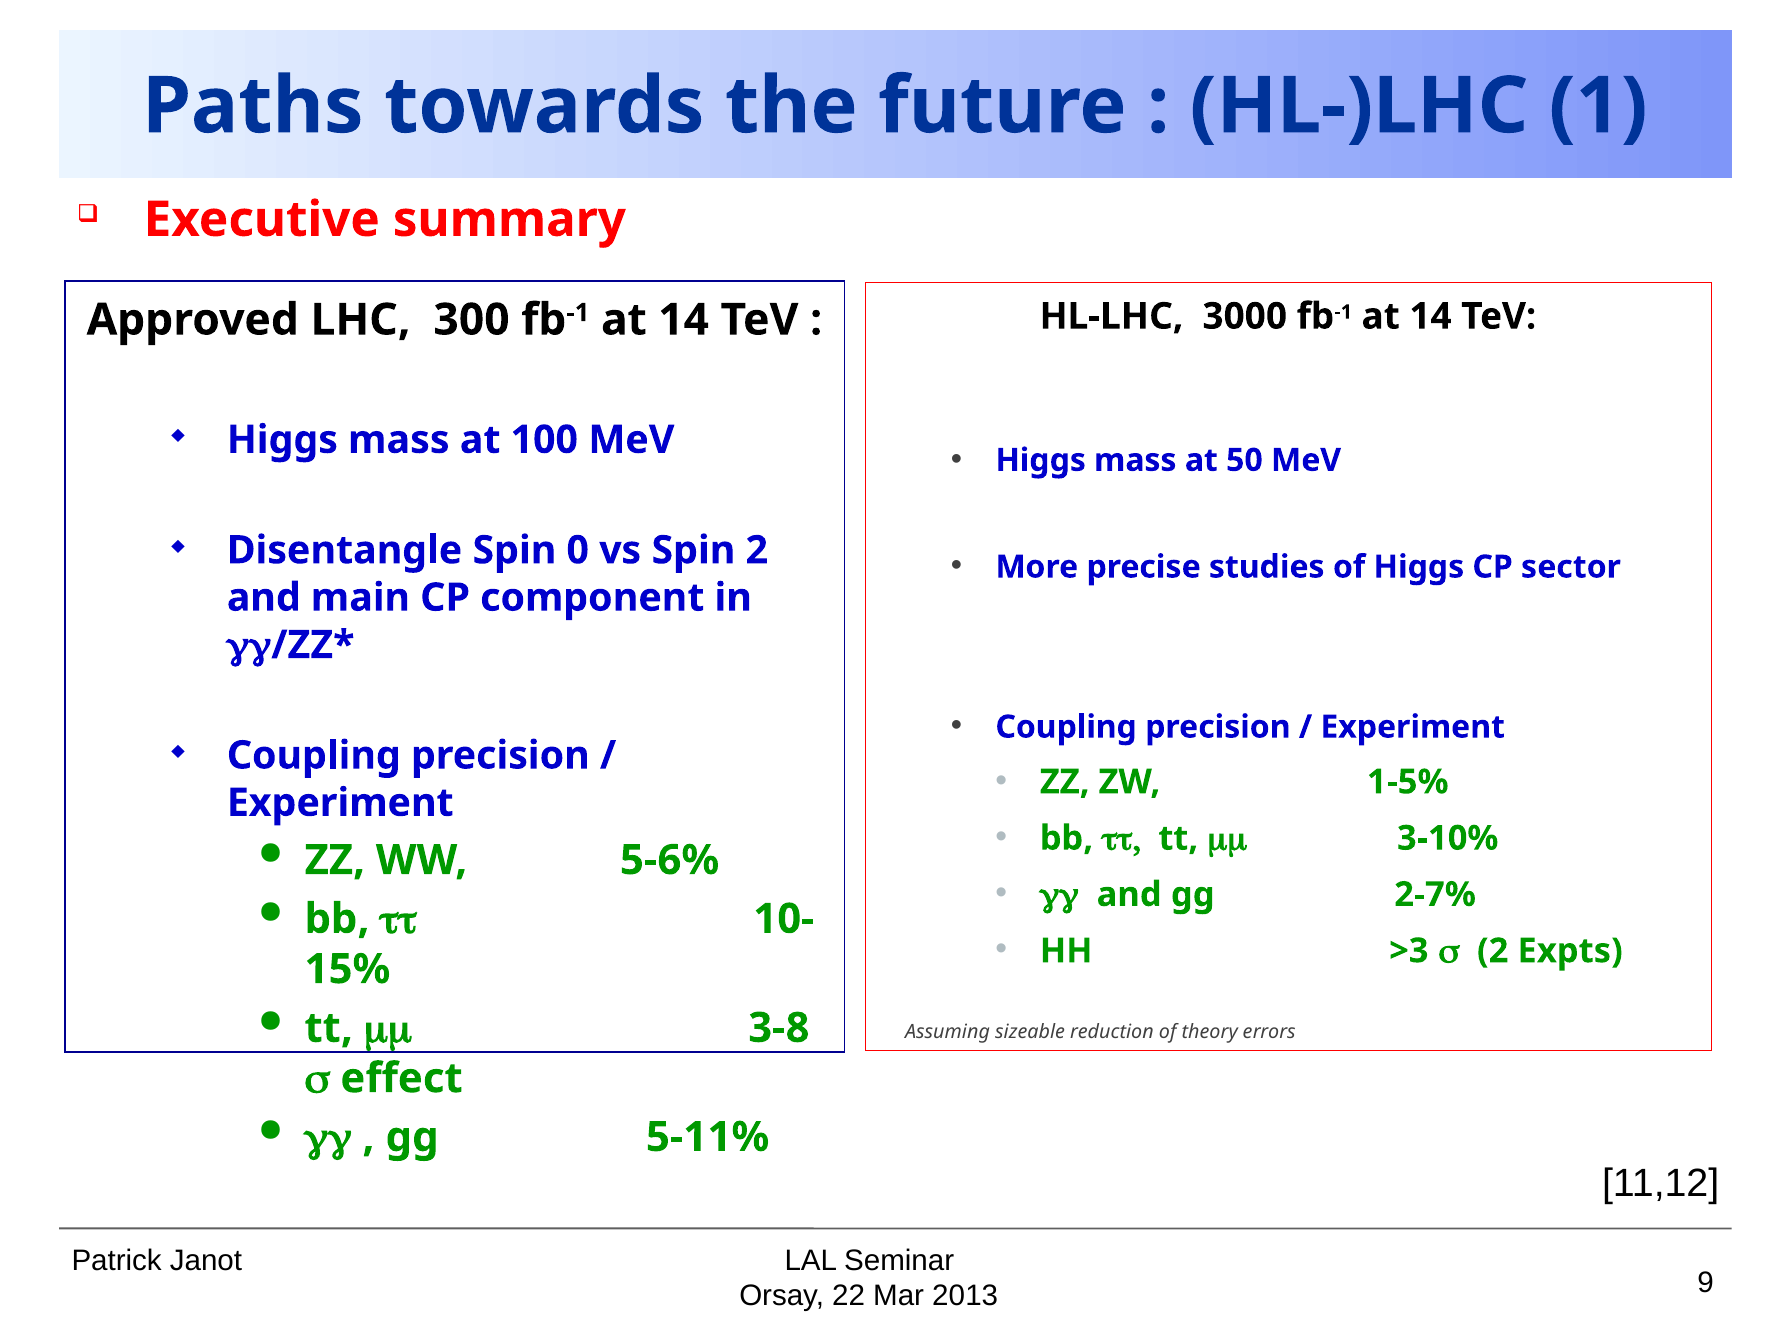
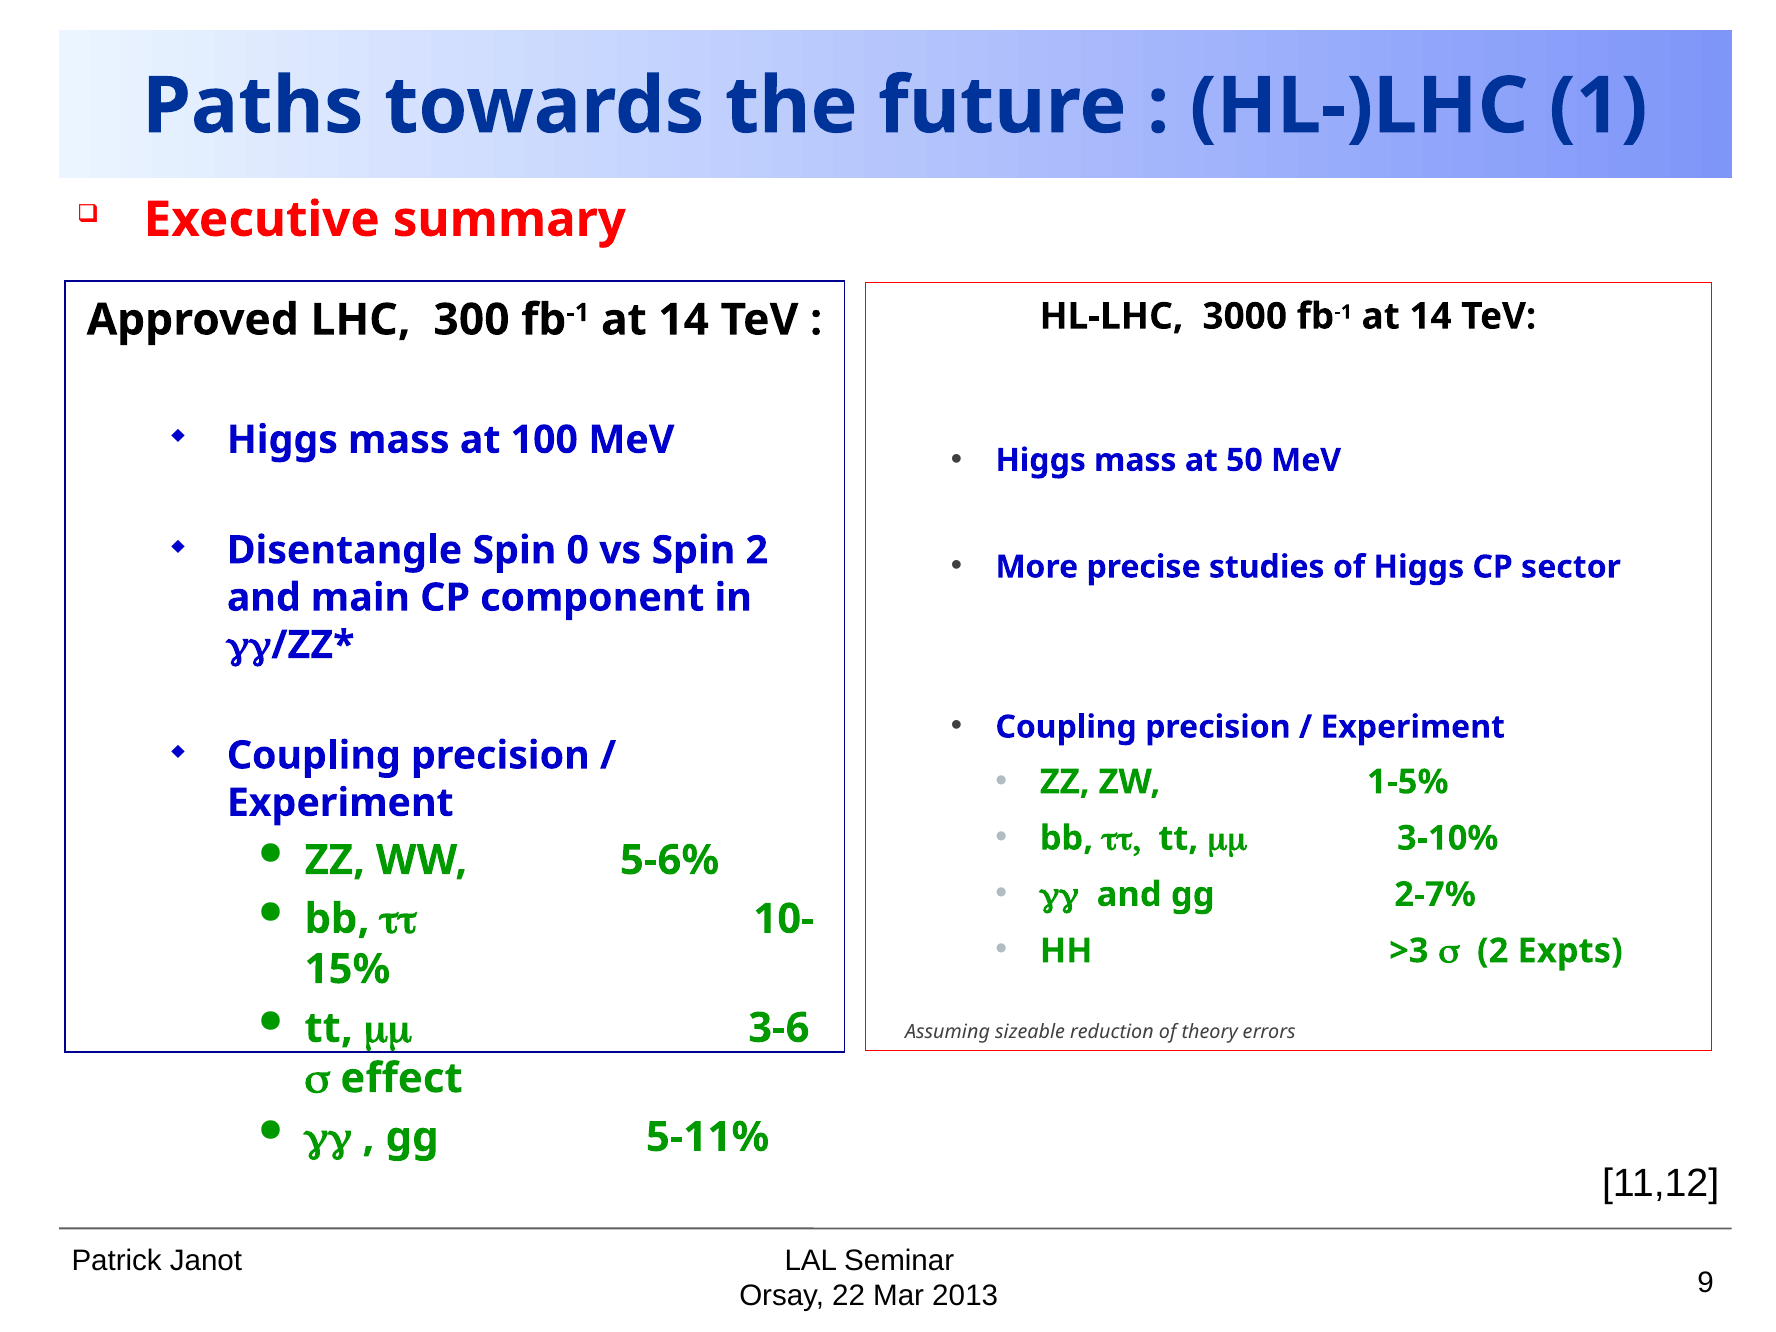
3-8: 3-8 -> 3-6 (779, 1028)
